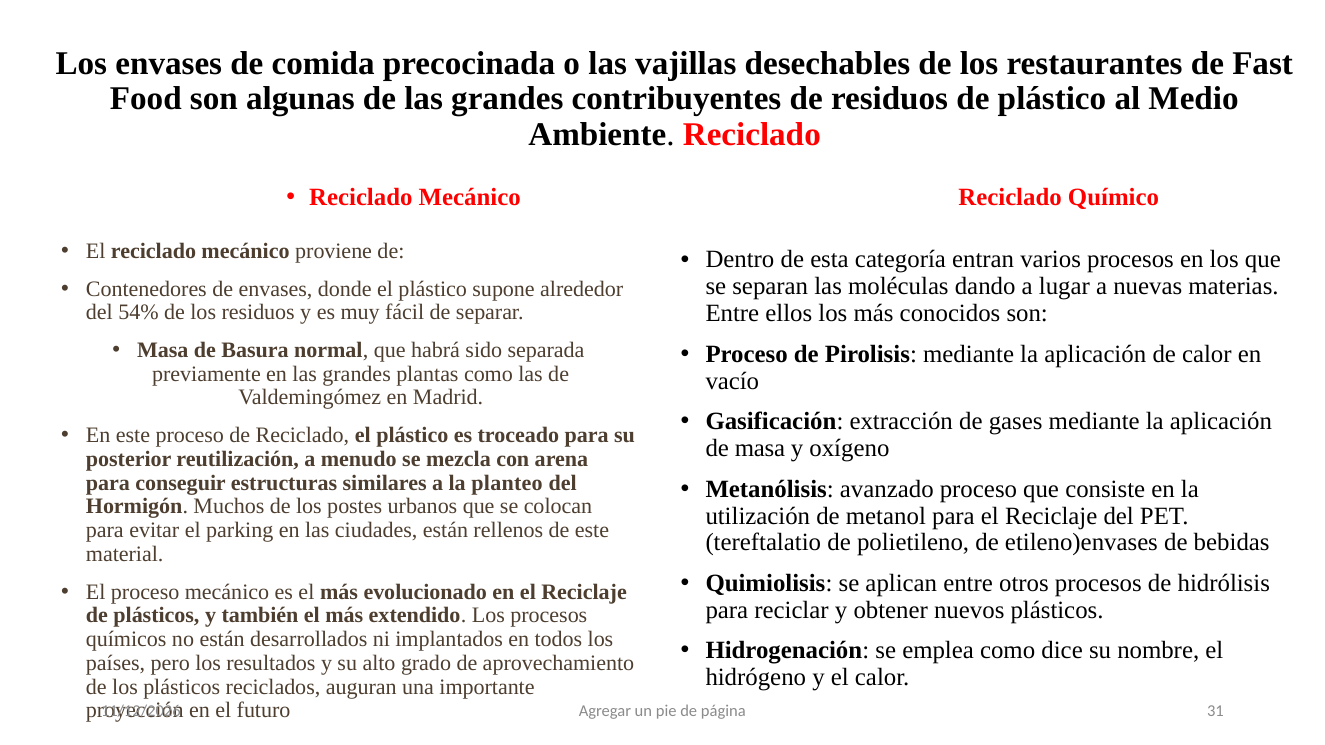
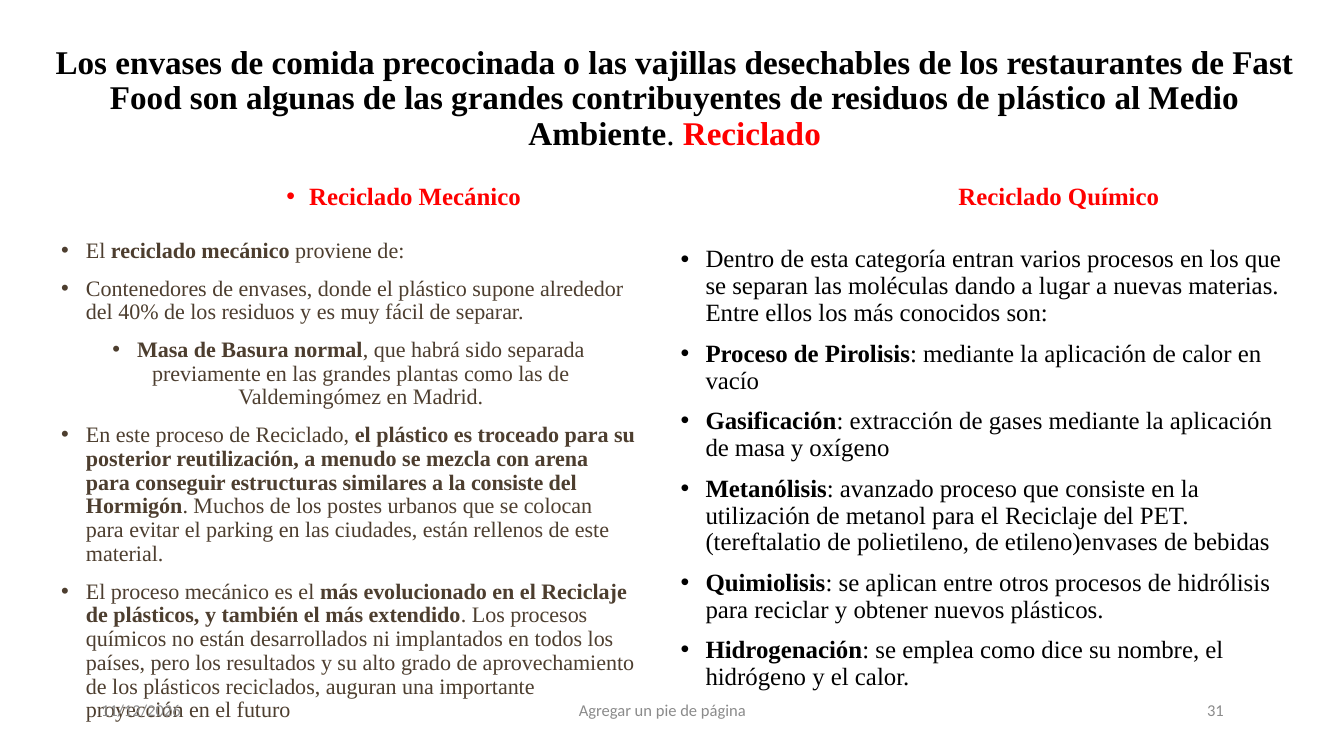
54%: 54% -> 40% (138, 313)
la planteo: planteo -> consiste (507, 483)
